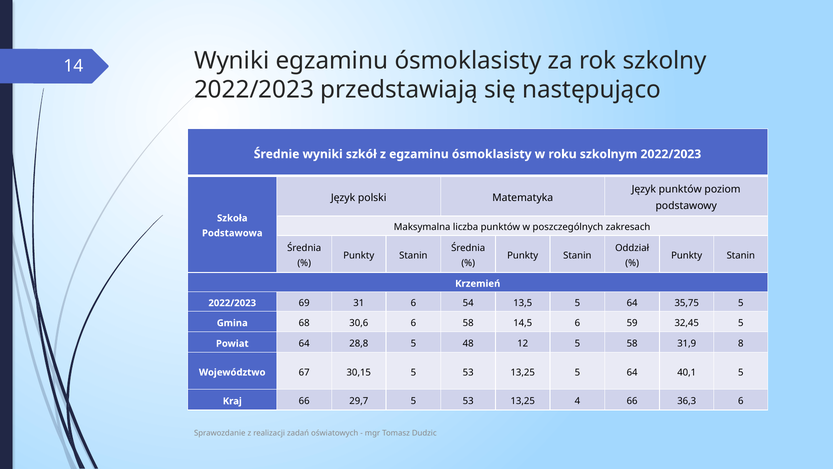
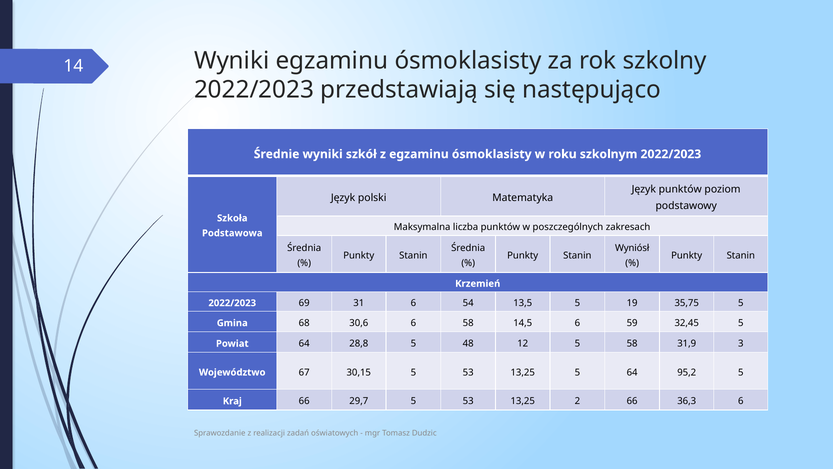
Oddział: Oddział -> Wyniósł (632, 248)
13,5 5 64: 64 -> 19 (632, 303)
8: 8 -> 3 (741, 343)
40,1: 40,1 -> 95,2 (687, 372)
4: 4 -> 2 (577, 401)
